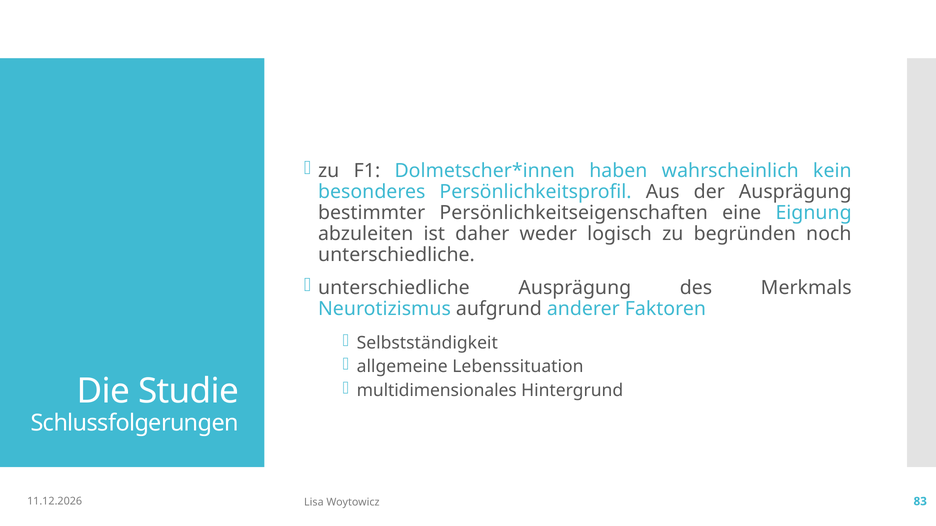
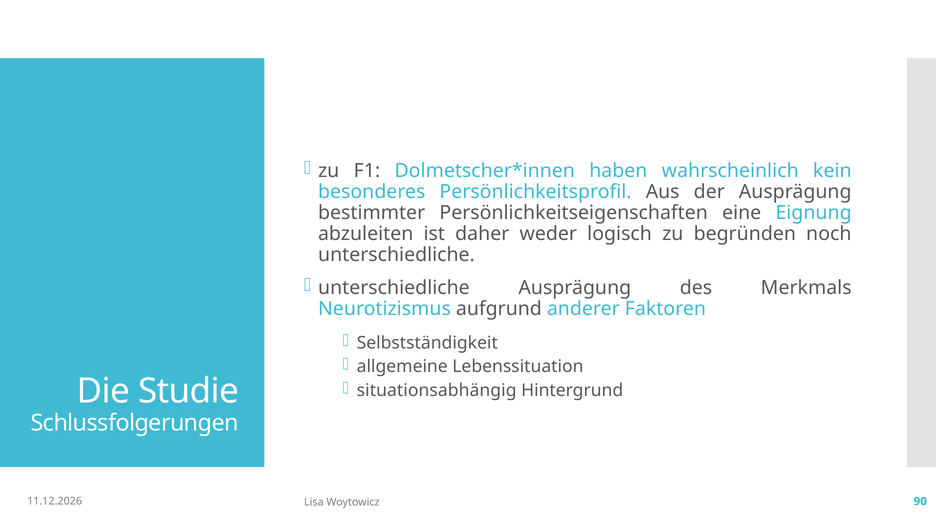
multidimensionales: multidimensionales -> situationsabhängig (437, 391)
83: 83 -> 90 (920, 502)
